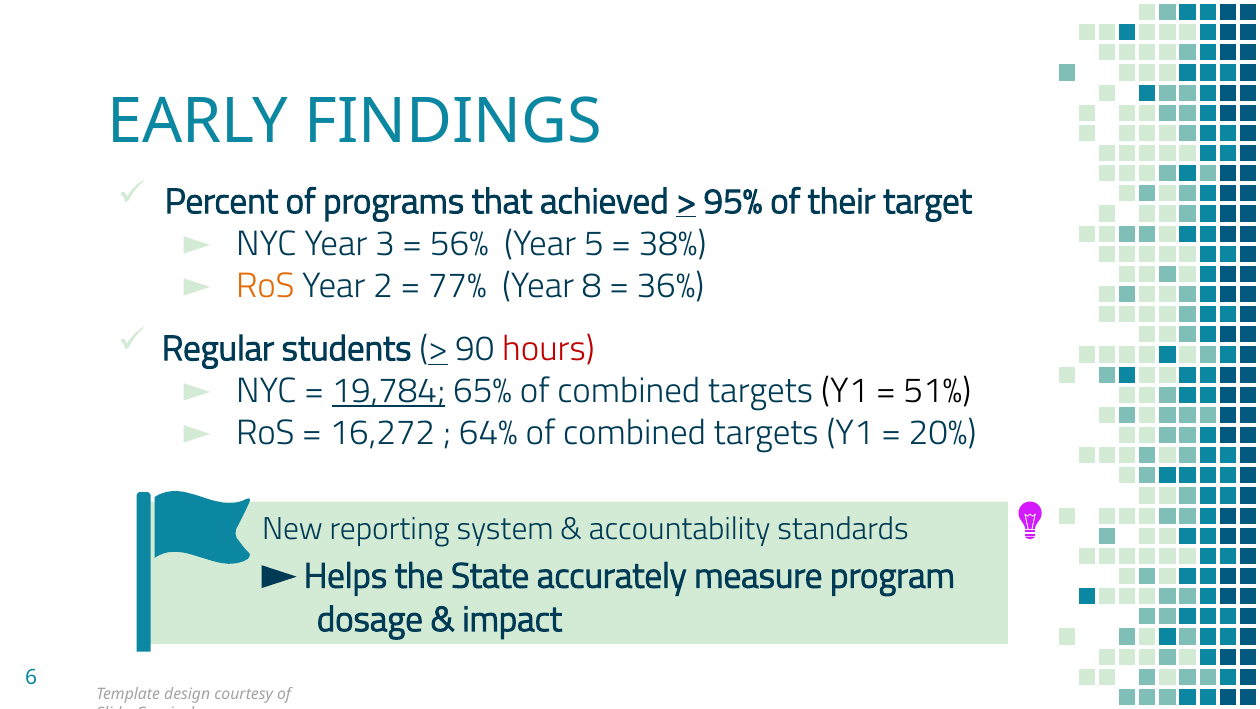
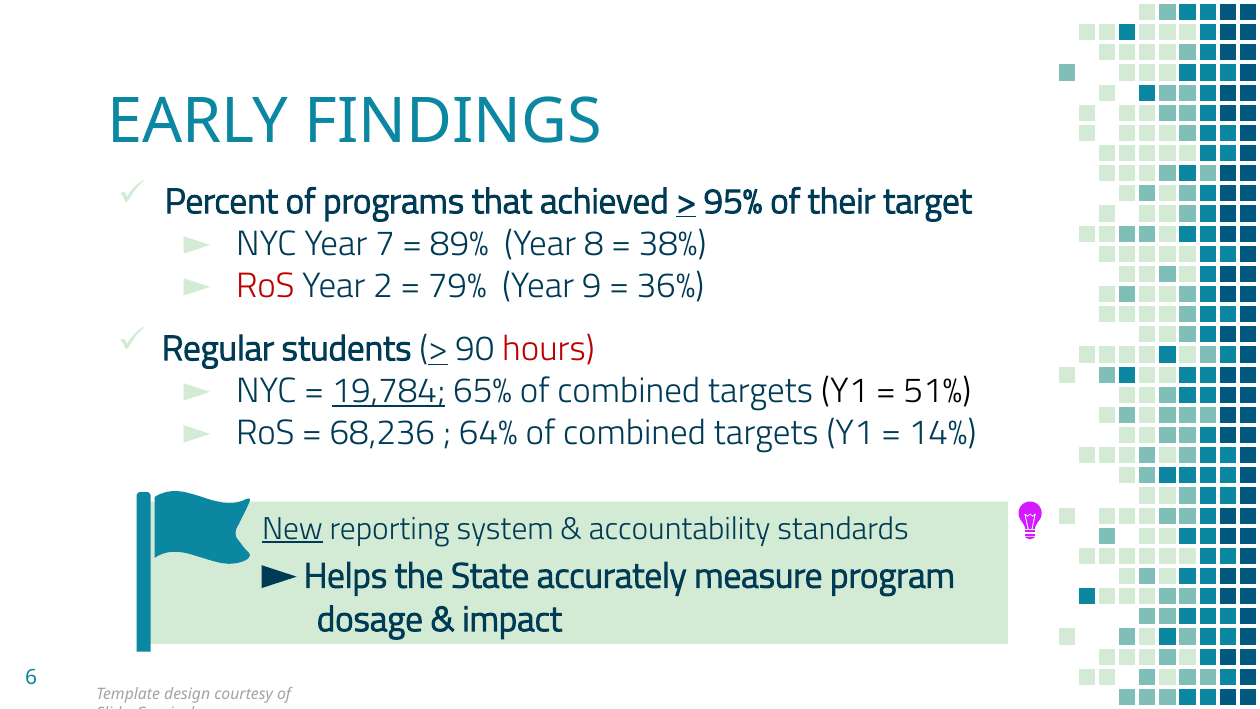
3: 3 -> 7 (385, 243)
56%: 56% -> 89% (459, 243)
5: 5 -> 8 (594, 243)
RoS colour: orange -> red (265, 285)
77%: 77% -> 79% (457, 285)
8: 8 -> 9 (592, 285)
16,272: 16,272 -> 68,236 (382, 433)
20%: 20% -> 14% (943, 433)
New underline: none -> present (293, 529)
